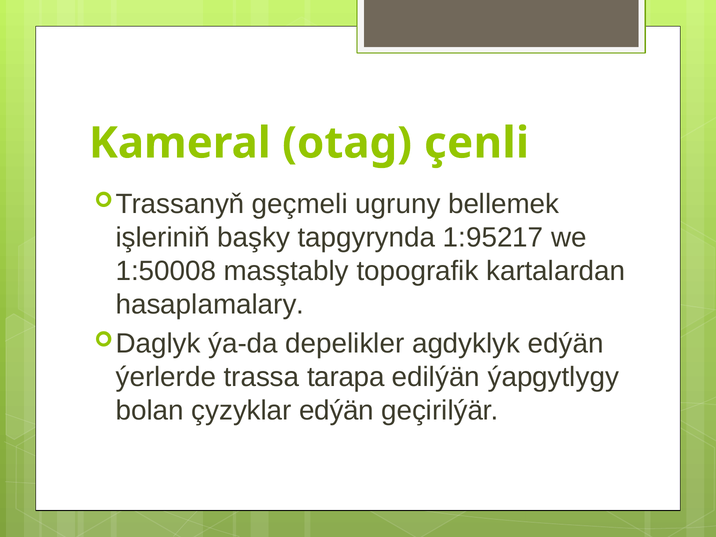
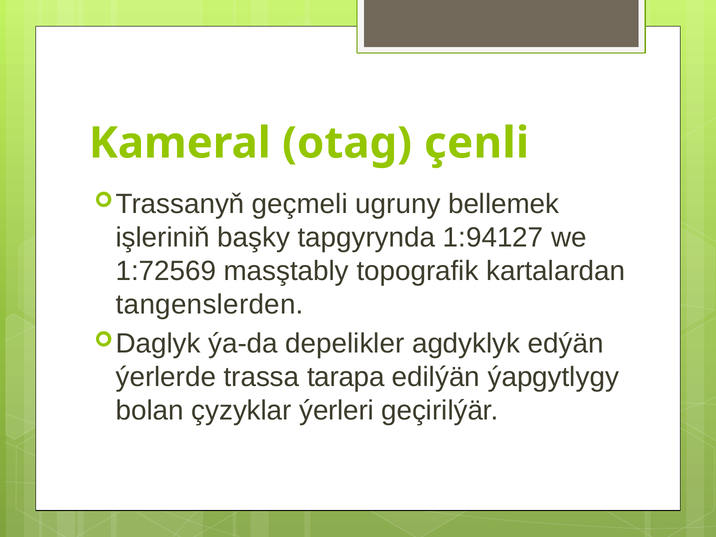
1:95217: 1:95217 -> 1:94127 (493, 238)
1:50008: 1:50008 -> 1:72569 (166, 271)
hasaplamalary: hasaplamalary -> tangenslerden (210, 305)
çyzyklar edýän: edýän -> ýerleri (337, 410)
